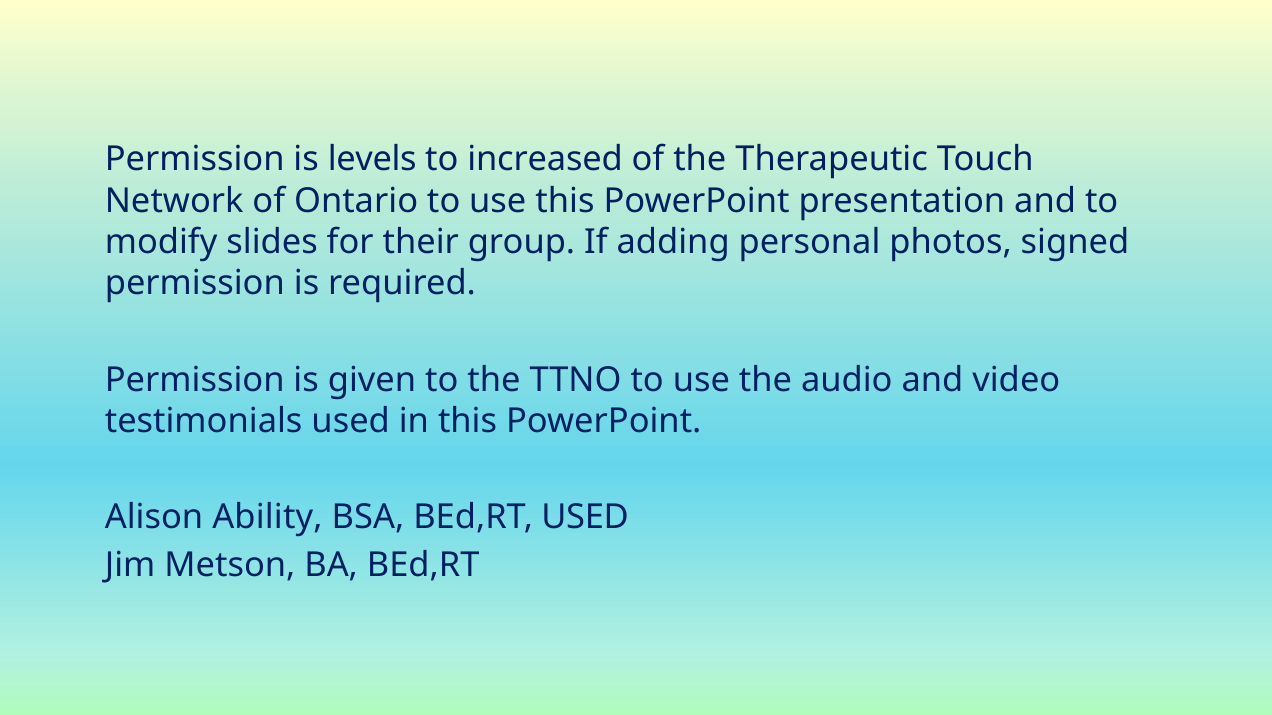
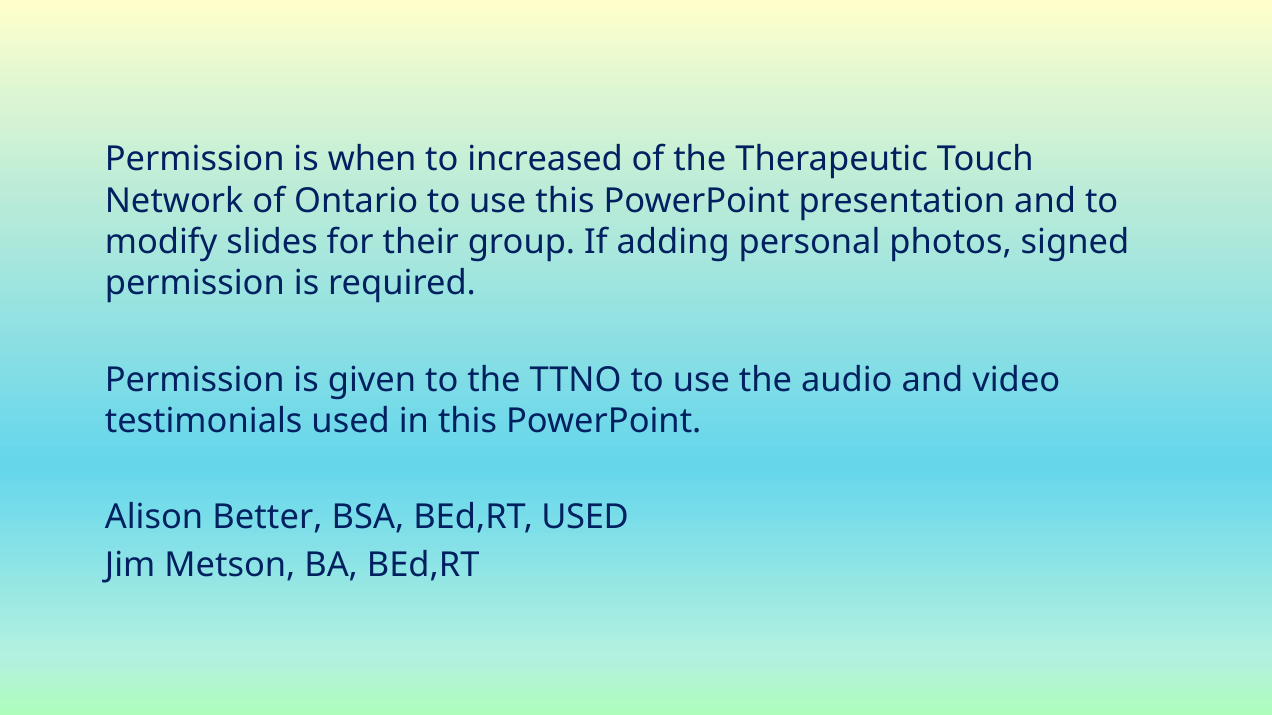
levels: levels -> when (372, 160)
Ability: Ability -> Better (267, 518)
